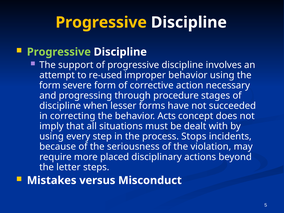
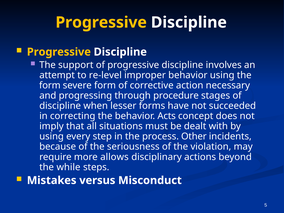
Progressive colour: light green -> yellow (59, 52)
re-used: re-used -> re-level (105, 75)
Stops: Stops -> Other (194, 136)
placed: placed -> allows (114, 157)
letter: letter -> while (68, 167)
